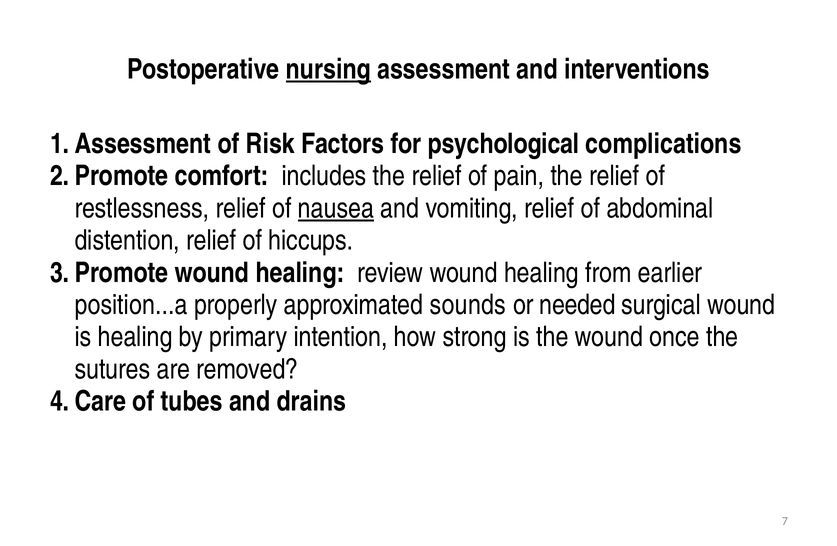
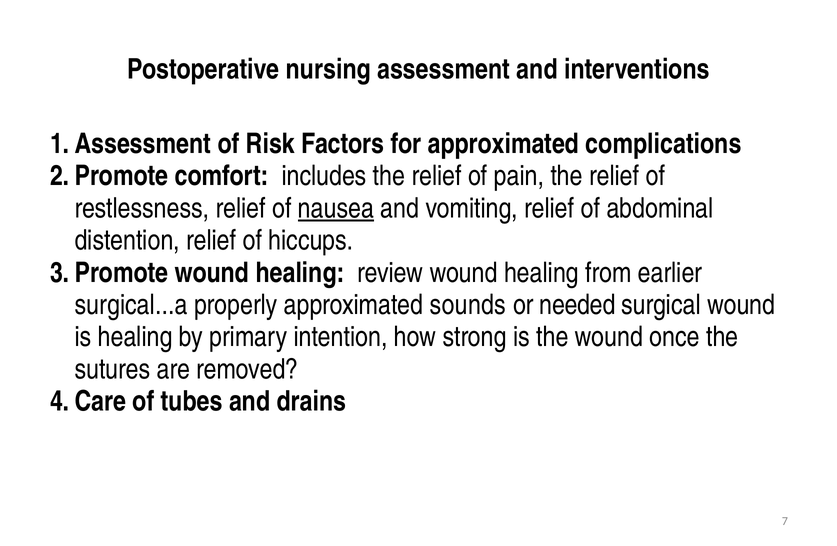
nursing underline: present -> none (328, 69)
for psychological: psychological -> approximated (503, 144)
position...a: position...a -> surgical...a (131, 305)
